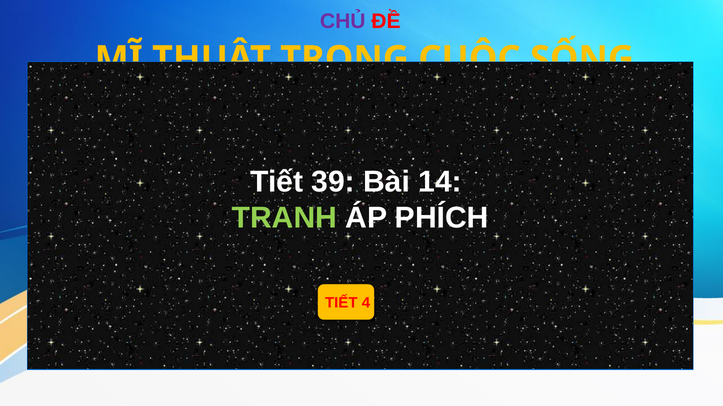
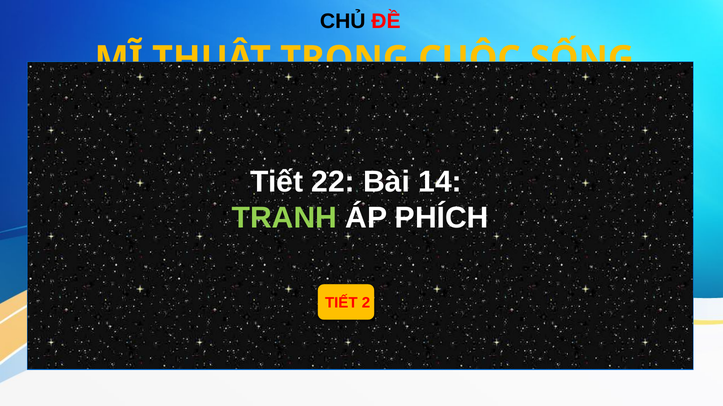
CHỦ colour: purple -> black (343, 21)
39: 39 -> 22 (333, 182)
4: 4 -> 2 (366, 304)
